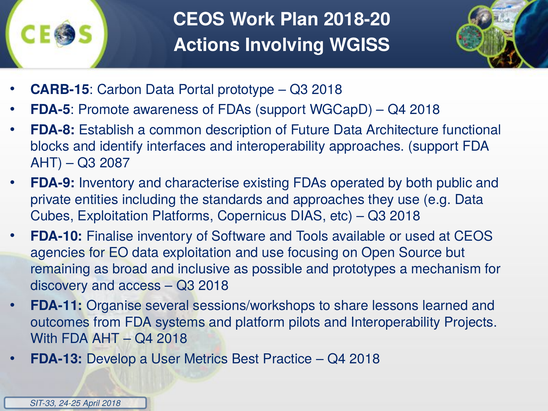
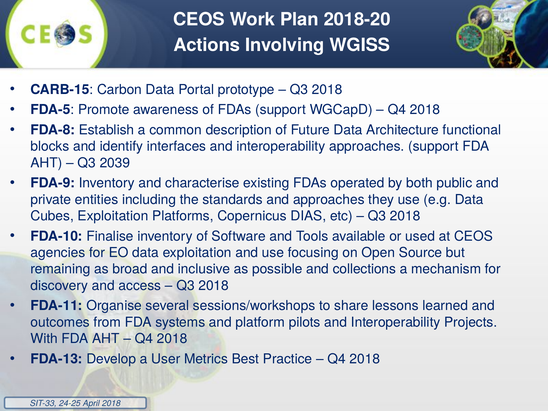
2087: 2087 -> 2039 (115, 163)
prototypes: prototypes -> collections (364, 269)
